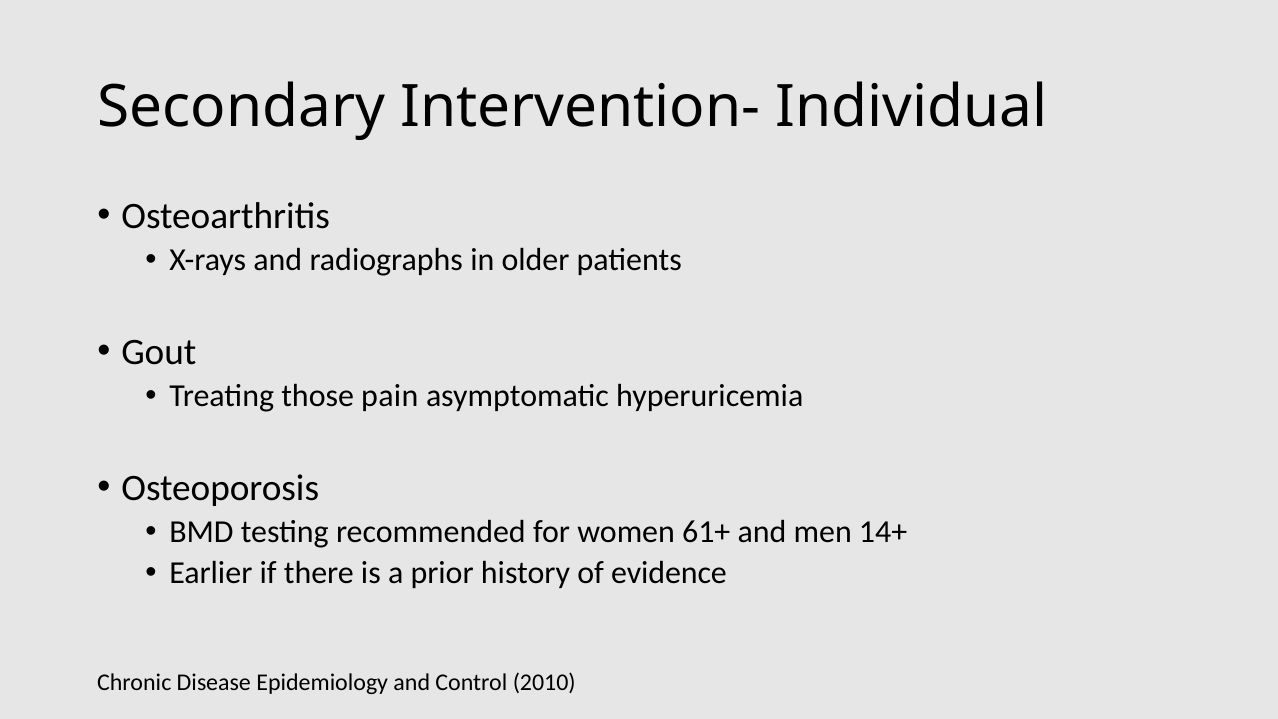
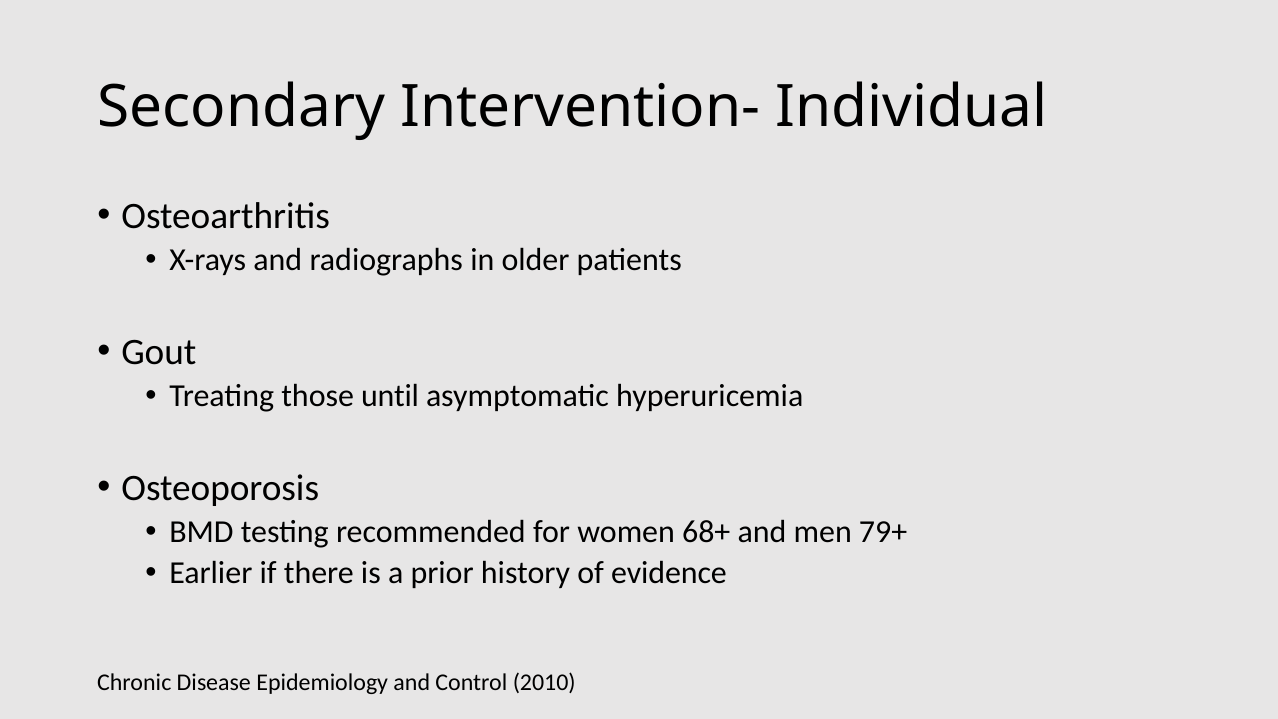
pain: pain -> until (390, 396)
61+: 61+ -> 68+ (706, 532)
14+: 14+ -> 79+ (883, 532)
